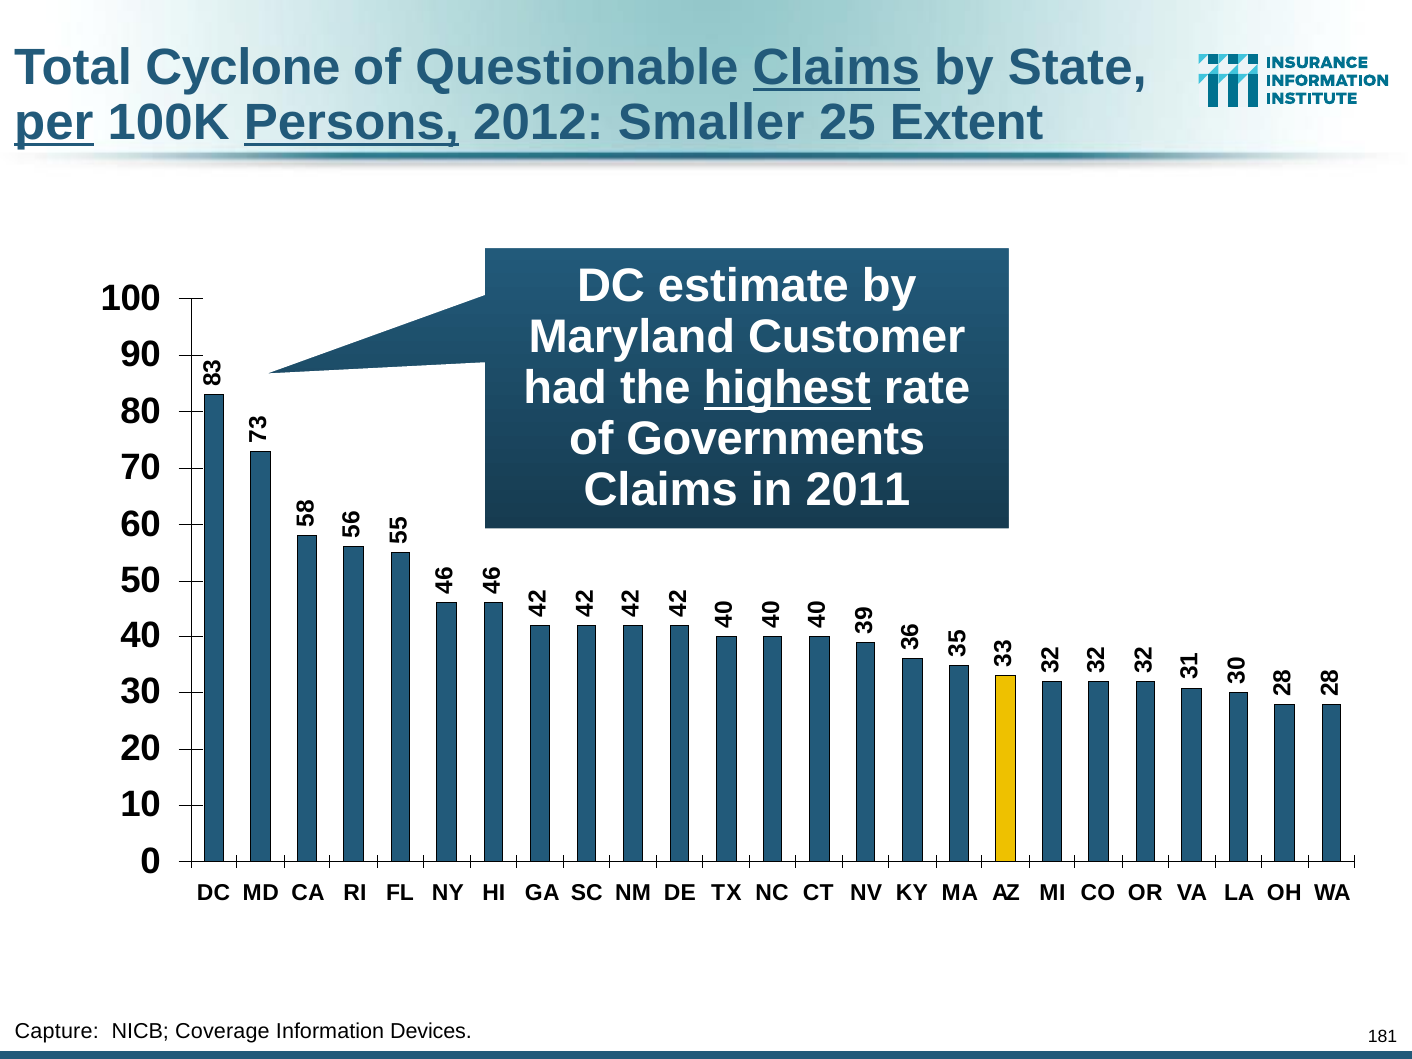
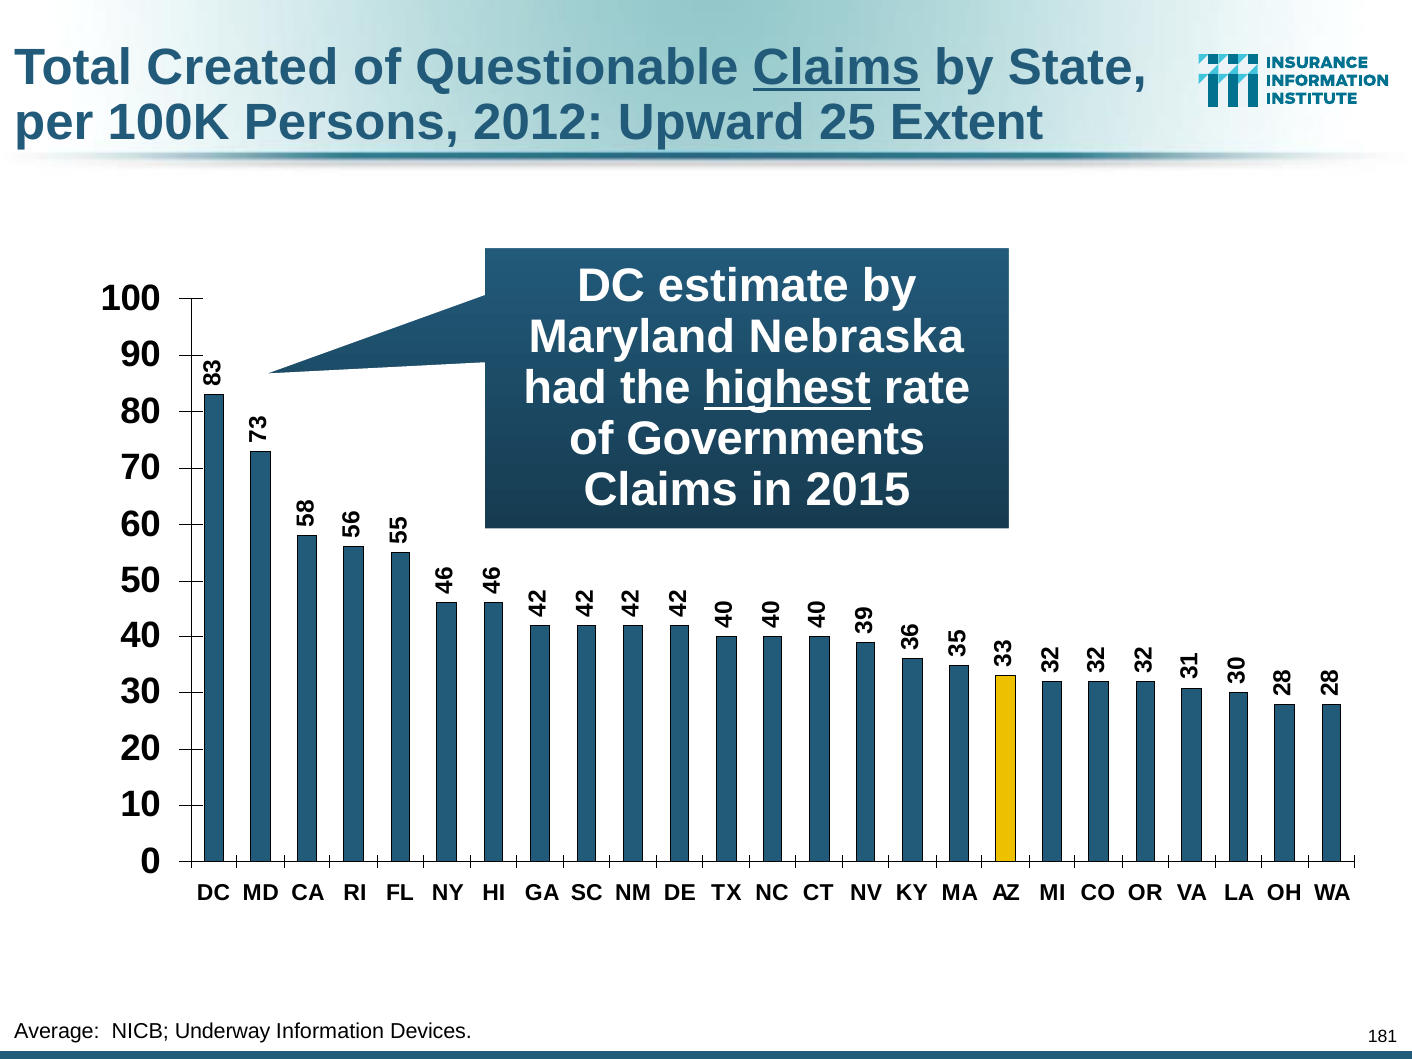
Cyclone: Cyclone -> Created (242, 67)
per underline: present -> none (54, 122)
Persons underline: present -> none (351, 122)
Smaller: Smaller -> Upward (711, 122)
Customer: Customer -> Nebraska (856, 337)
2011: 2011 -> 2015 (858, 490)
Capture: Capture -> Average (57, 1032)
Coverage: Coverage -> Underway (223, 1032)
